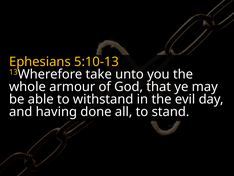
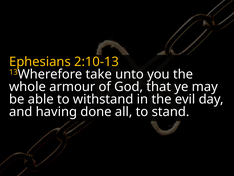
5:10-13: 5:10-13 -> 2:10-13 (96, 62)
